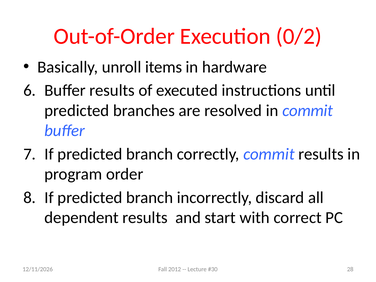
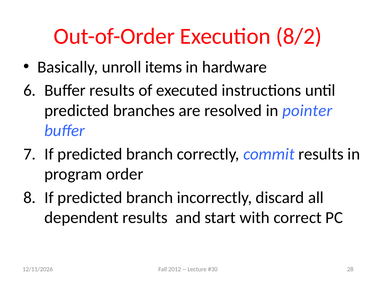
0/2: 0/2 -> 8/2 (299, 36)
in commit: commit -> pointer (307, 111)
